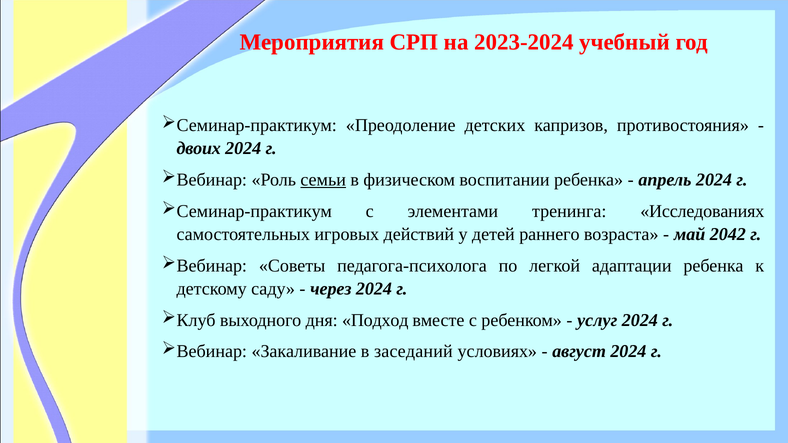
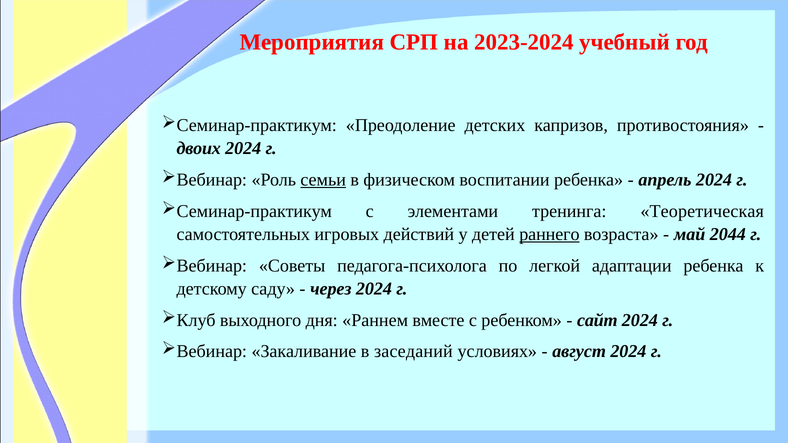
Исследованиях: Исследованиях -> Теоретическая (702, 211)
раннего underline: none -> present (549, 234)
2042: 2042 -> 2044 (728, 234)
Подход: Подход -> Раннем (375, 320)
услуг: услуг -> сайт (597, 320)
